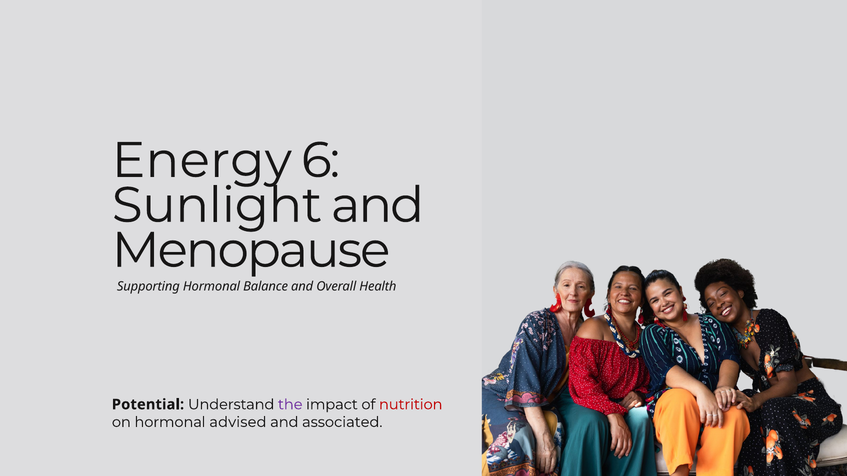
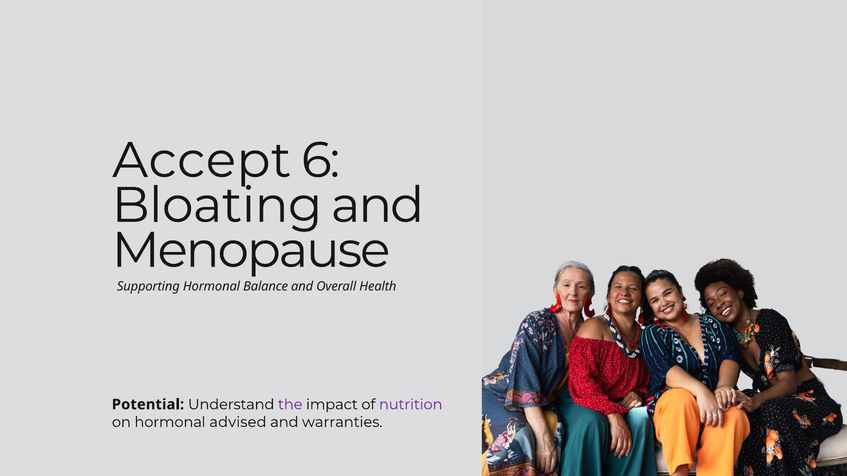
Energy: Energy -> Accept (202, 161)
Sunlight: Sunlight -> Bloating (217, 206)
nutrition colour: red -> purple (411, 405)
associated: associated -> warranties (342, 422)
